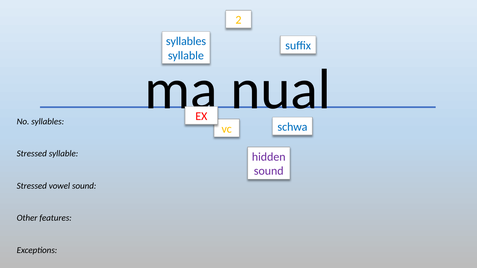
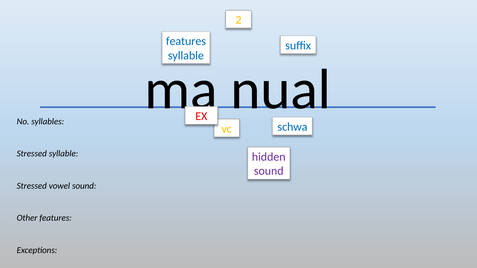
syllables: syllables -> features (186, 41)
